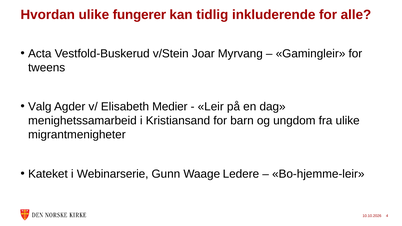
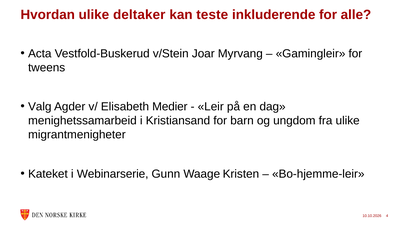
fungerer: fungerer -> deltaker (139, 15)
tidlig: tidlig -> teste (212, 15)
Ledere: Ledere -> Kristen (241, 174)
